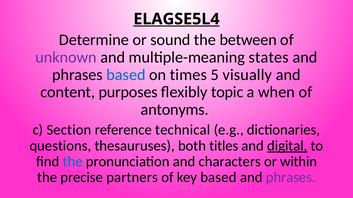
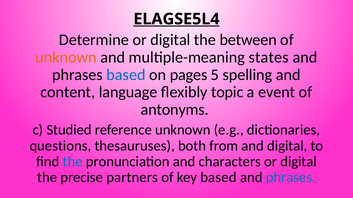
Determine or sound: sound -> digital (170, 40)
unknown colour: purple -> orange (66, 57)
times: times -> pages (189, 75)
visually: visually -> spelling (247, 75)
purposes: purposes -> language (128, 92)
when: when -> event (277, 92)
Section: Section -> Studied (69, 130)
reference technical: technical -> unknown (183, 130)
titles: titles -> from (224, 146)
digital underline: present -> none (287, 146)
within: within -> digital (299, 162)
phrases colour: purple -> blue (291, 178)
